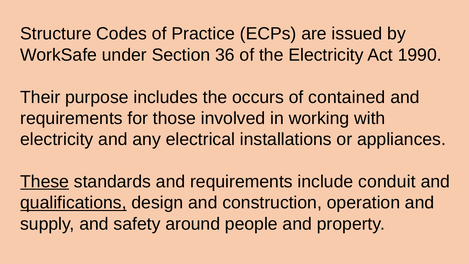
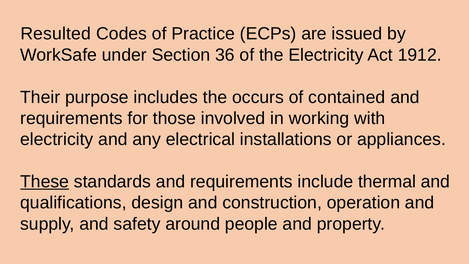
Structure: Structure -> Resulted (56, 34)
1990: 1990 -> 1912 (420, 55)
conduit: conduit -> thermal (387, 182)
qualifications underline: present -> none (73, 203)
